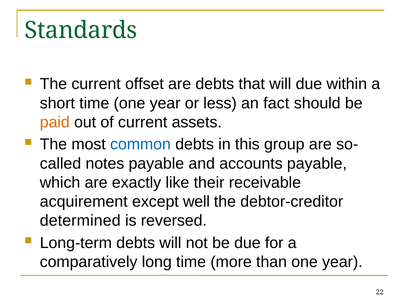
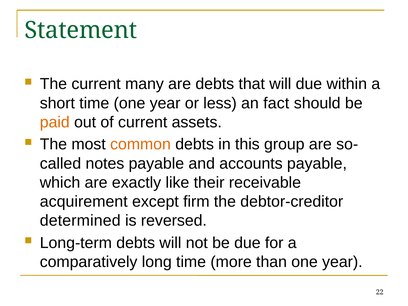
Standards: Standards -> Statement (81, 30)
offset: offset -> many (144, 84)
common colour: blue -> orange (140, 144)
well: well -> firm (196, 202)
